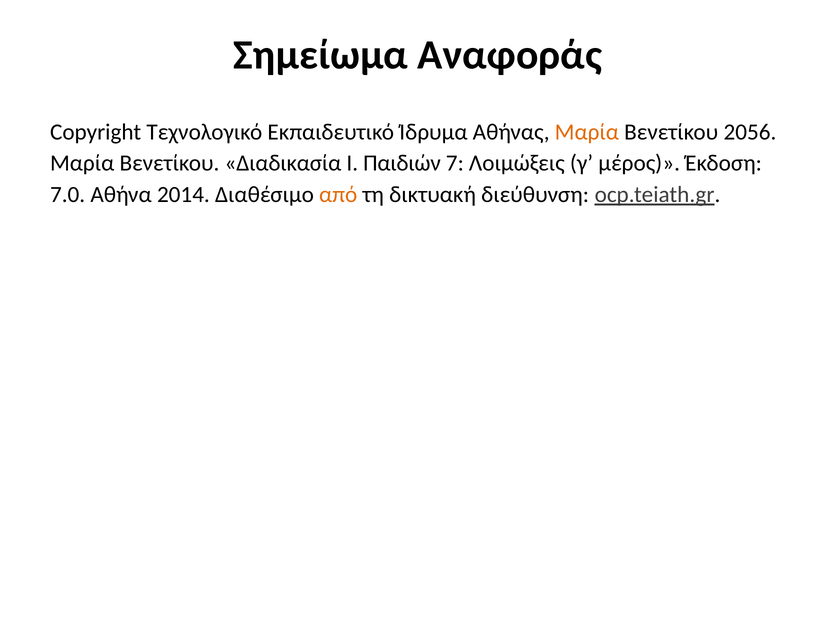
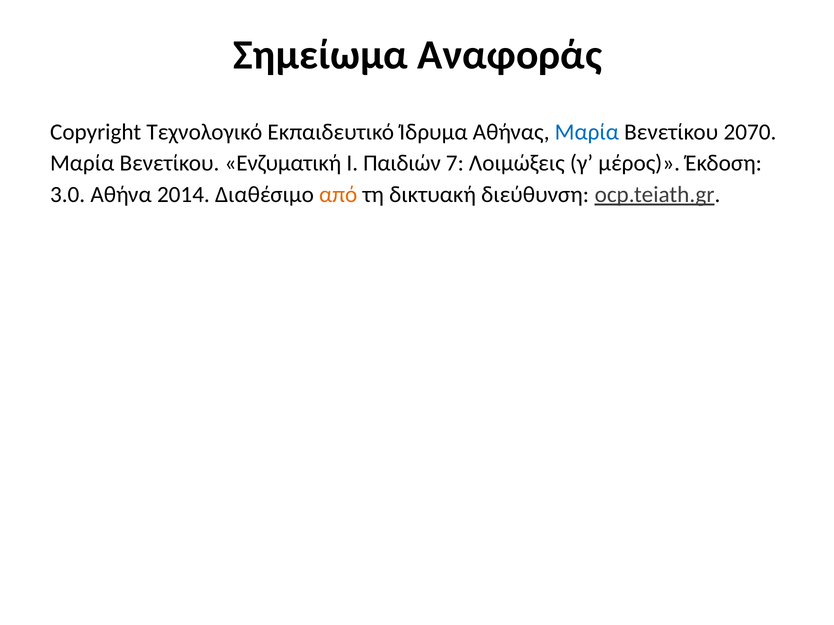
Μαρία colour: orange -> blue (587, 132)
2056: 2056 -> 2070 (750, 132)
Διαδικασία: Διαδικασία -> Ενζυματική (283, 163)
7.0: 7.0 -> 3.0 (68, 195)
